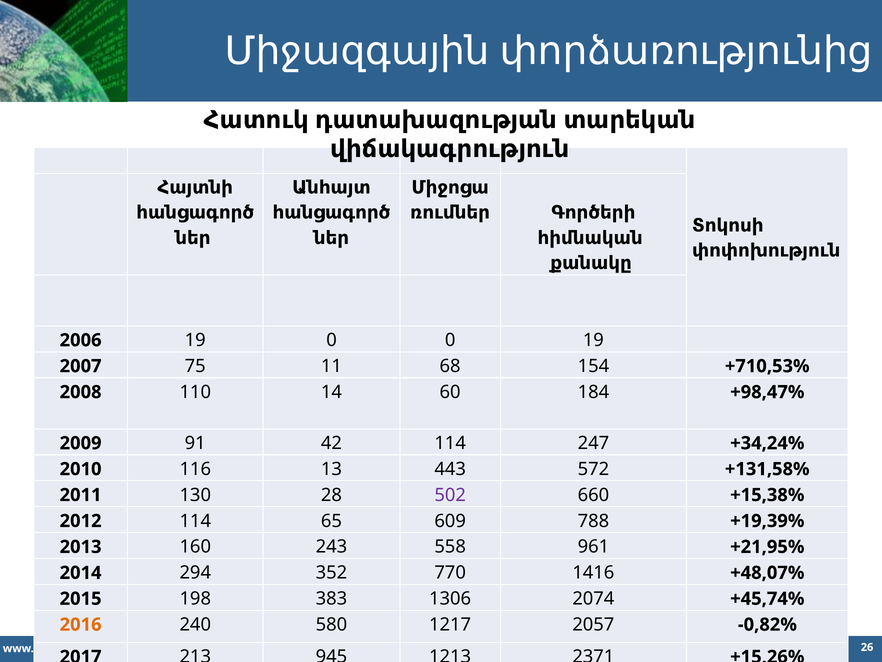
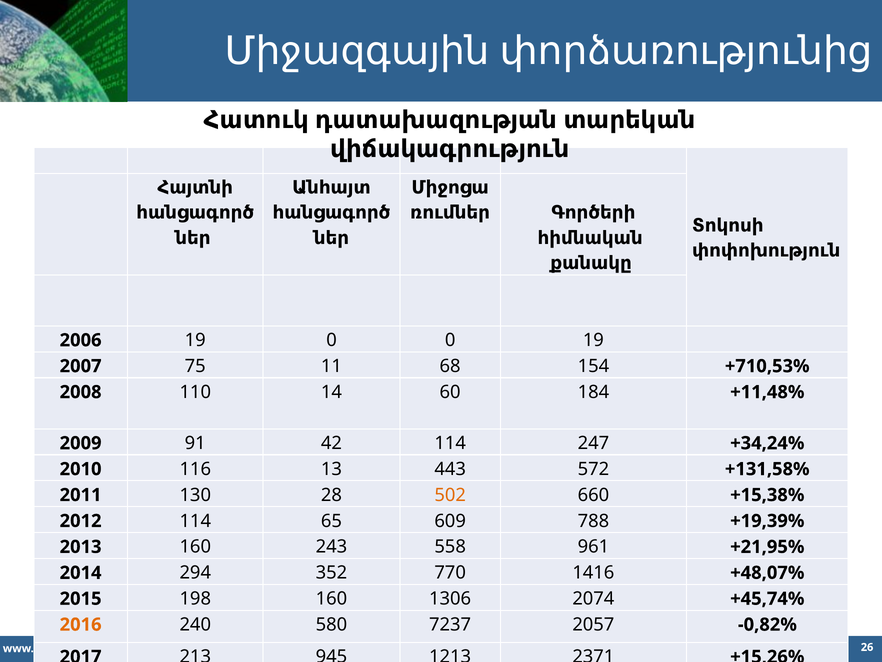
+98,47%: +98,47% -> +11,48% (767, 392)
502 colour: purple -> orange (450, 495)
198 383: 383 -> 160 (331, 598)
1217: 1217 -> 7237 (450, 624)
